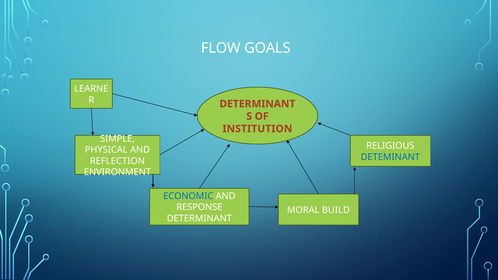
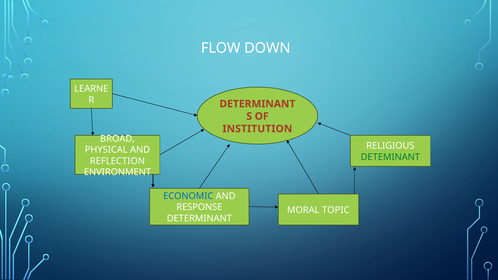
GOALS: GOALS -> DOWN (267, 48)
SIMPLE: SIMPLE -> BROAD (117, 139)
DETEMINANT colour: blue -> green (390, 157)
BUILD: BUILD -> TOPIC (336, 210)
